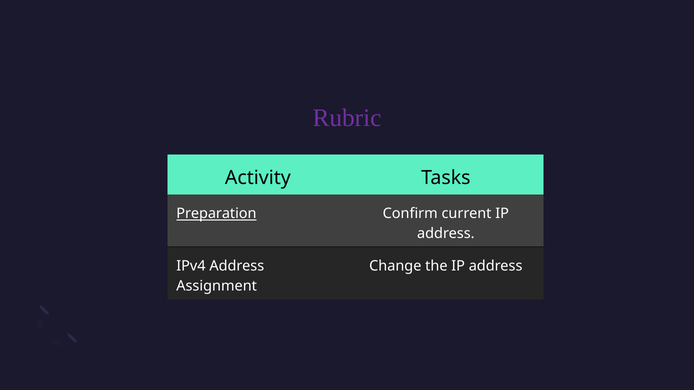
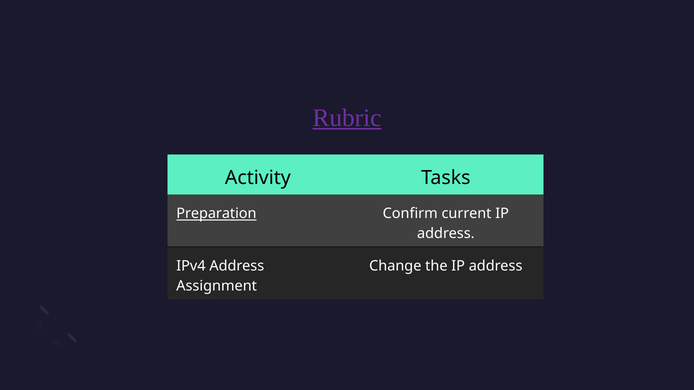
Rubric underline: none -> present (347, 118)
